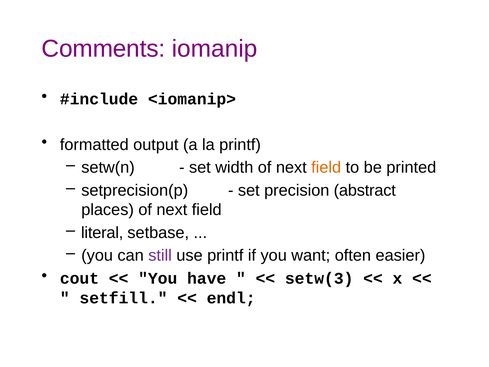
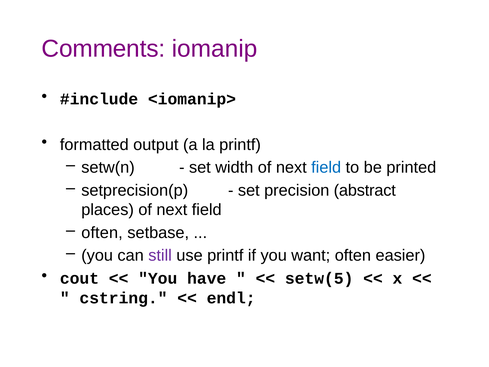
field colour: orange -> blue (326, 167)
literal: literal -> often (102, 233)
setw(3: setw(3 -> setw(5 (319, 278)
setfill: setfill -> cstring (124, 298)
